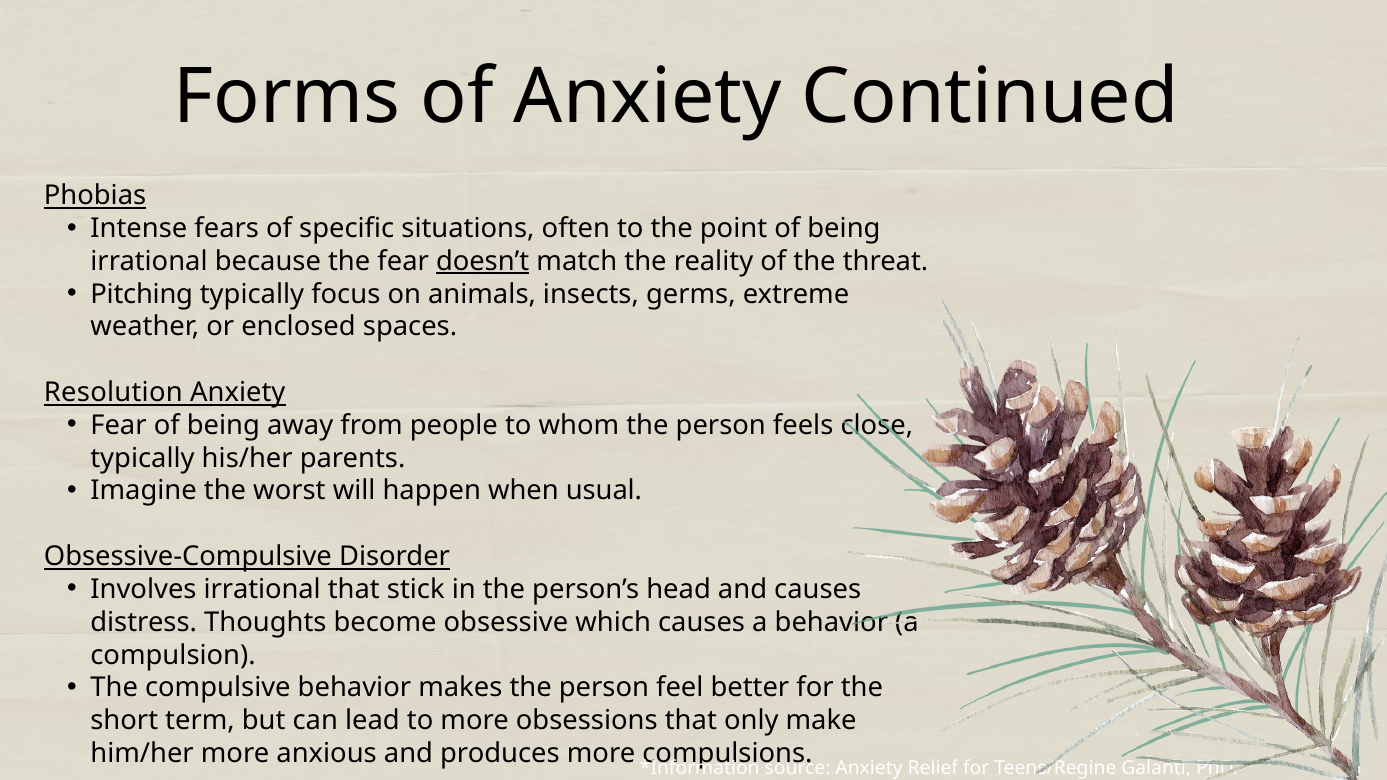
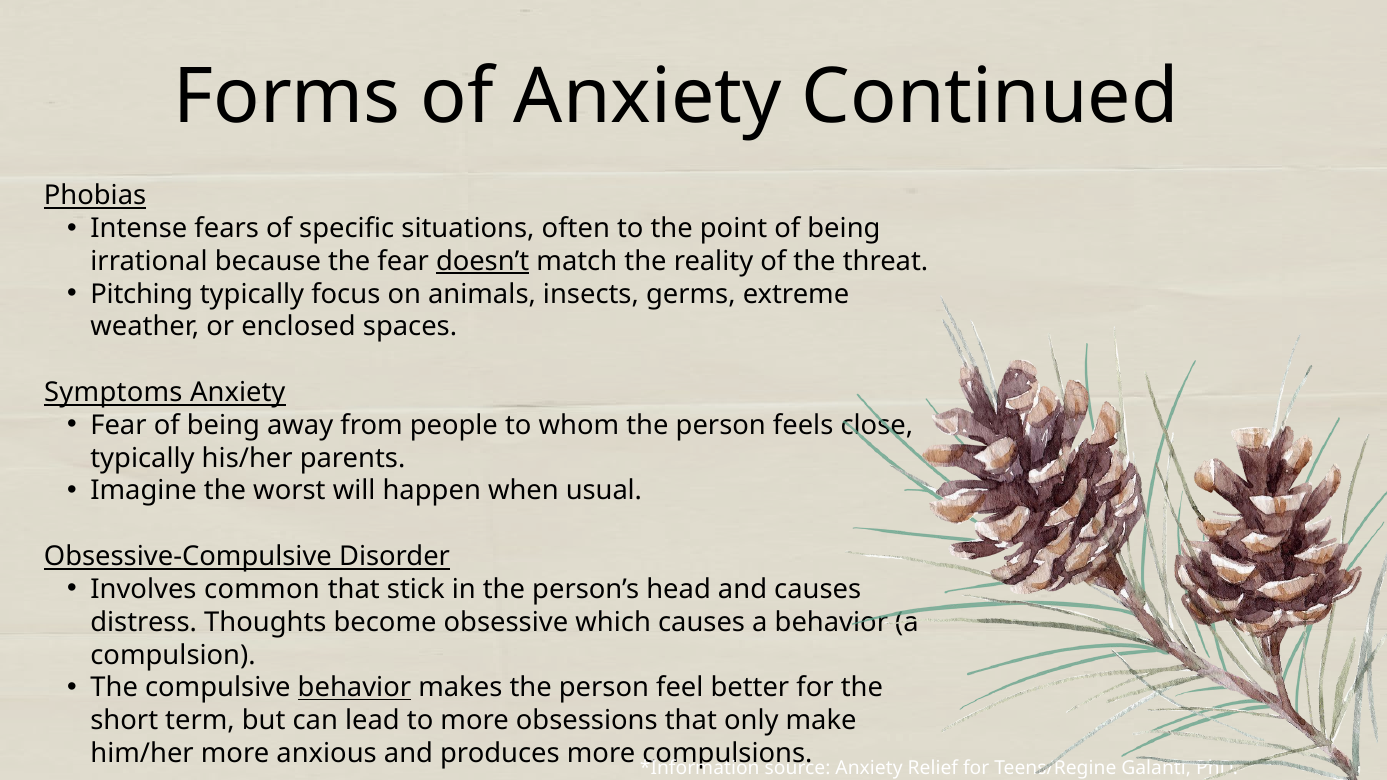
Resolution: Resolution -> Symptoms (113, 393)
Involves irrational: irrational -> common (262, 590)
behavior underline: none -> present (354, 688)
